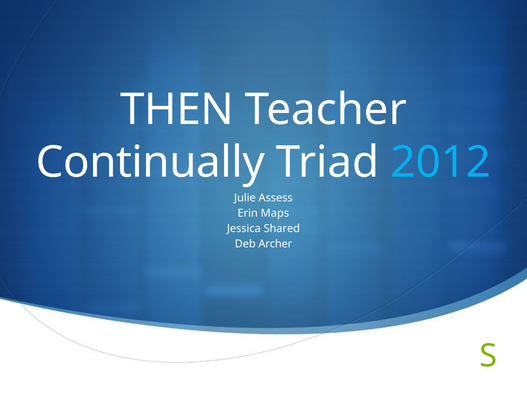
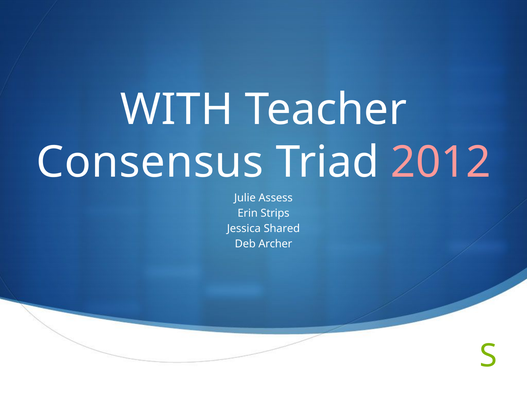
THEN: THEN -> WITH (177, 110)
Continually: Continually -> Consensus (150, 162)
2012 colour: light blue -> pink (441, 162)
Maps: Maps -> Strips (275, 213)
